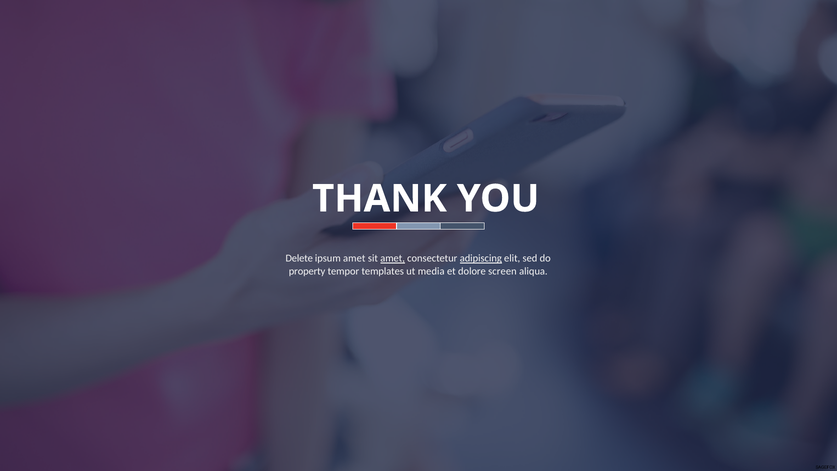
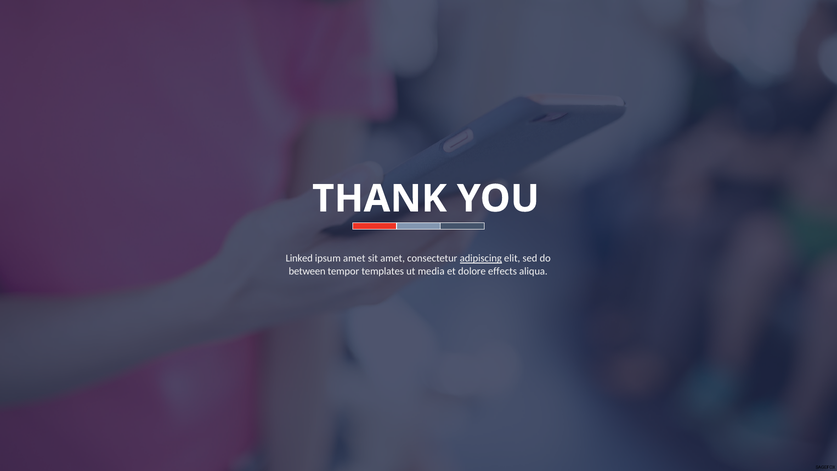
Delete: Delete -> Linked (299, 258)
amet underline: present -> none (393, 258)
property: property -> between (307, 271)
screen: screen -> effects (502, 271)
